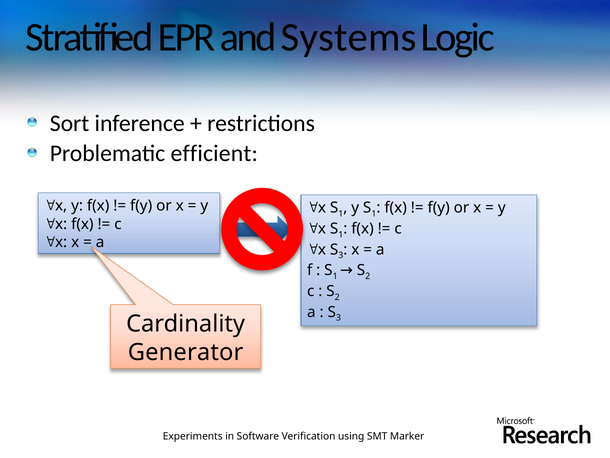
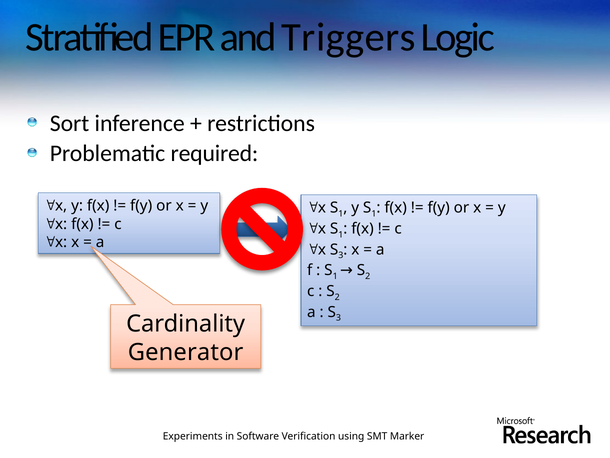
Systems: Systems -> Triggers (349, 37)
efficient: efficient -> required (214, 153)
